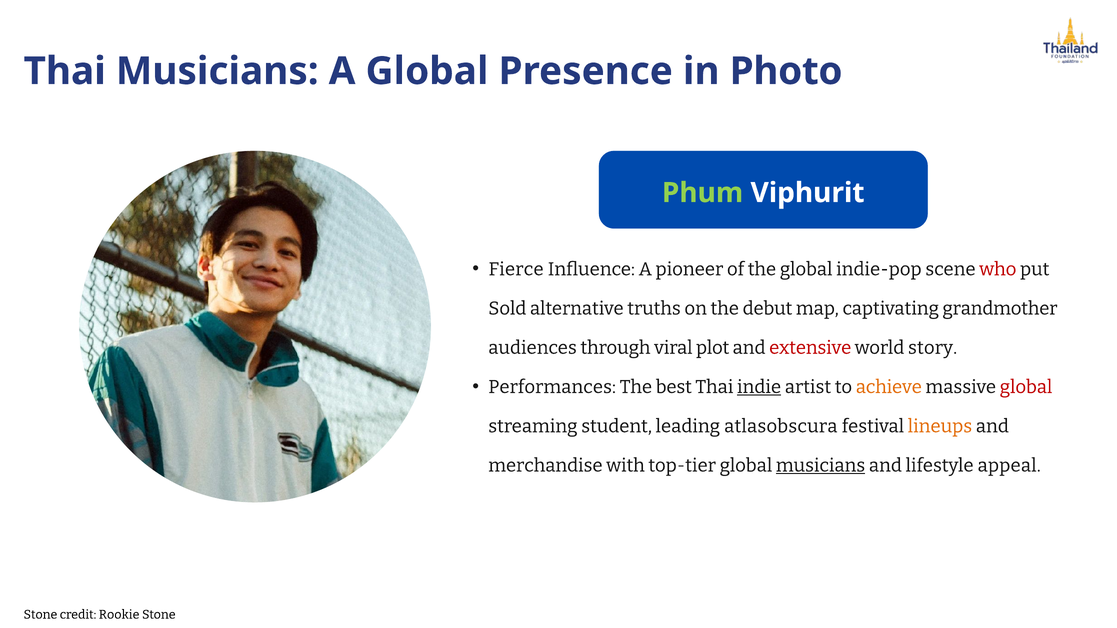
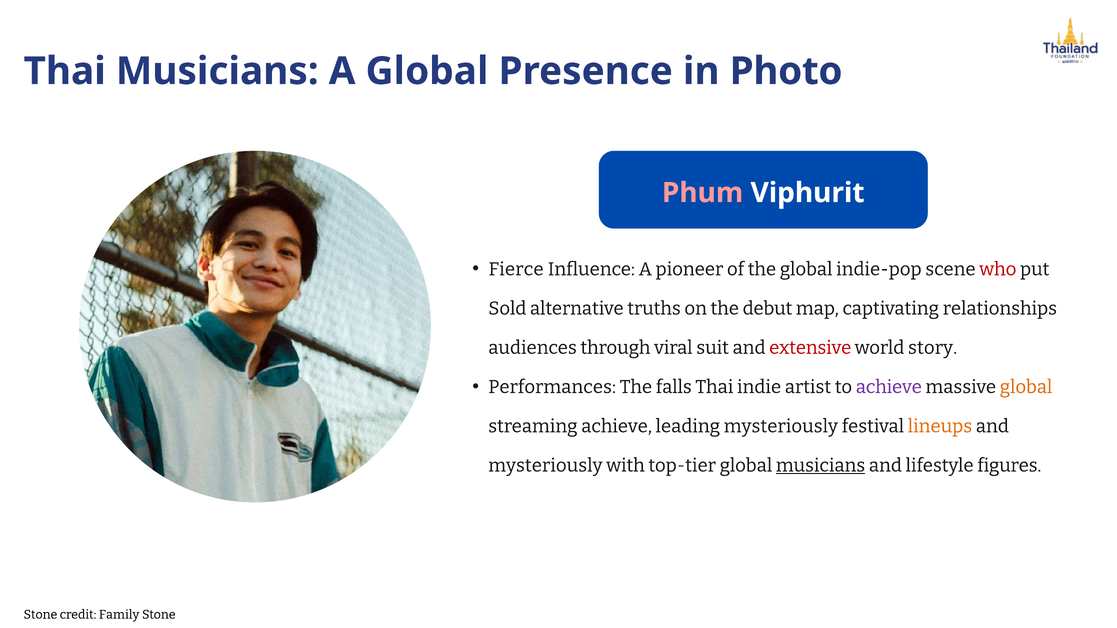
Phum colour: light green -> pink (703, 193)
grandmother: grandmother -> relationships (1000, 309)
plot: plot -> suit (713, 348)
best: best -> falls (674, 387)
indie underline: present -> none (759, 387)
achieve colour: orange -> purple (889, 387)
global colour: red -> orange (1026, 387)
streaming student: student -> achieve (617, 426)
leading atlasobscura: atlasobscura -> mysteriously (781, 426)
merchandise: merchandise -> mysteriously (545, 466)
appeal: appeal -> figures (1009, 466)
Rookie: Rookie -> Family (119, 615)
